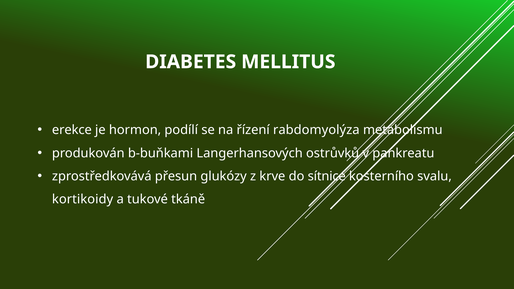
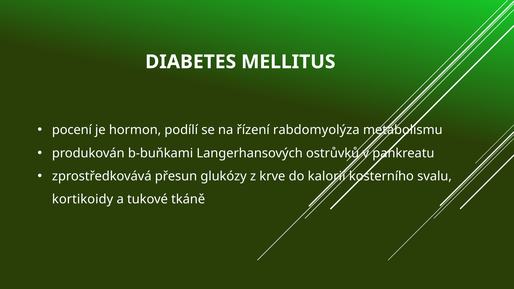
erekce: erekce -> pocení (72, 130)
sítnice: sítnice -> kalorií (327, 176)
